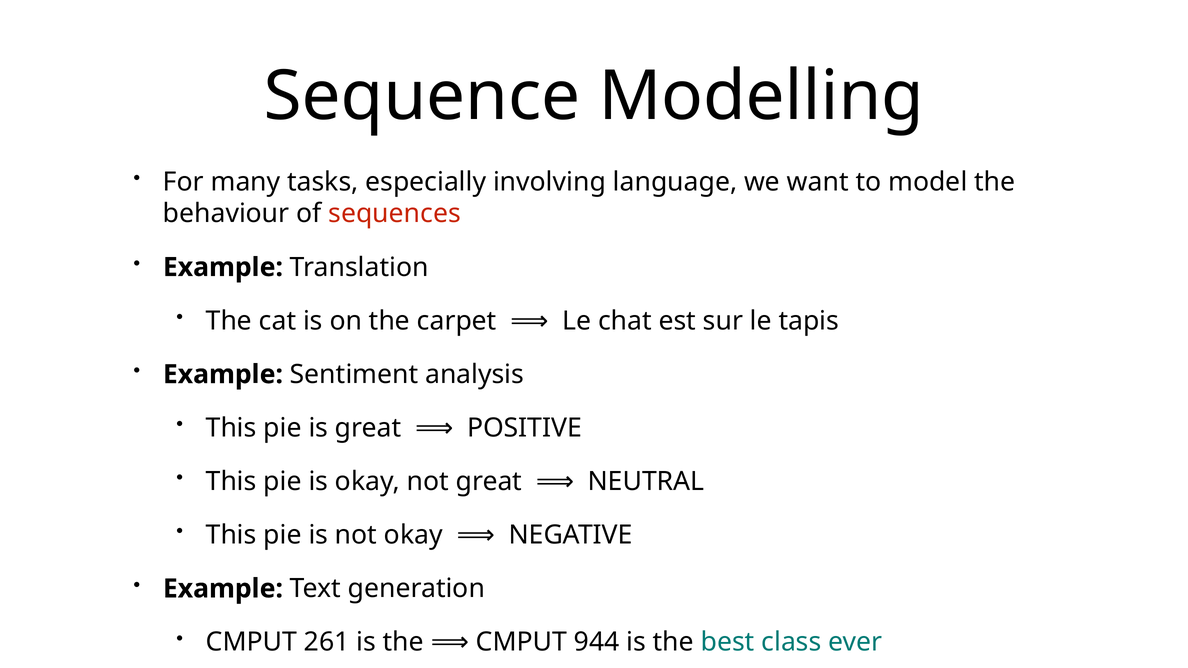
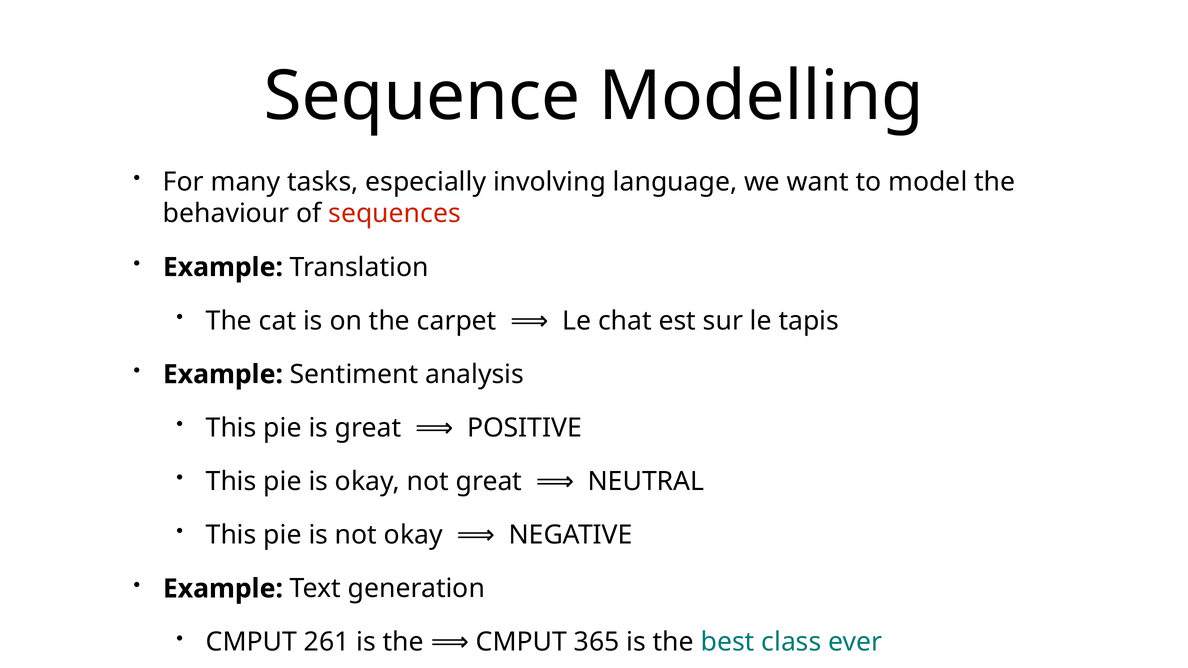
944: 944 -> 365 (597, 642)
